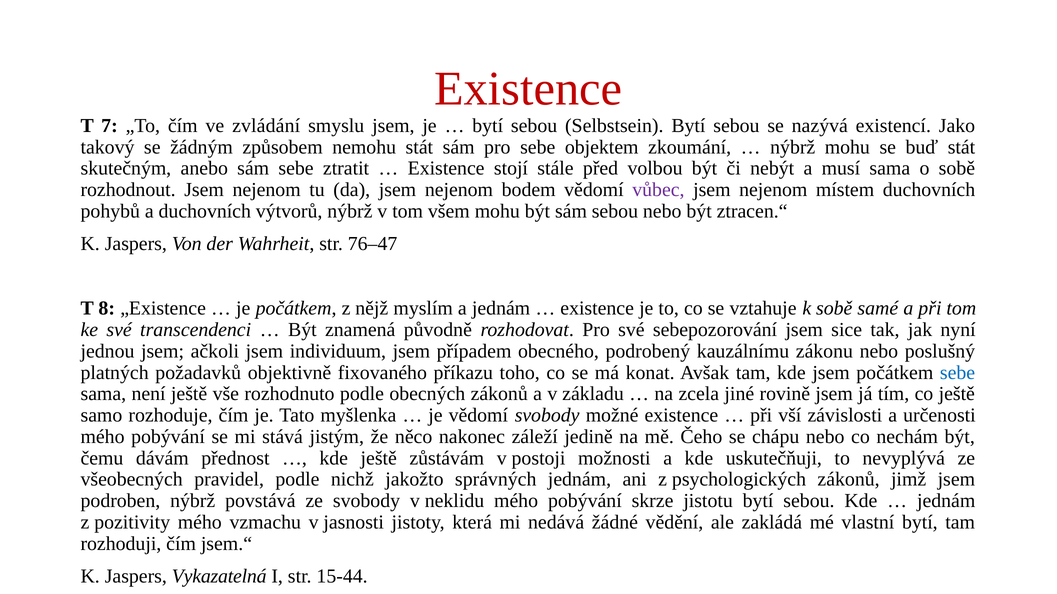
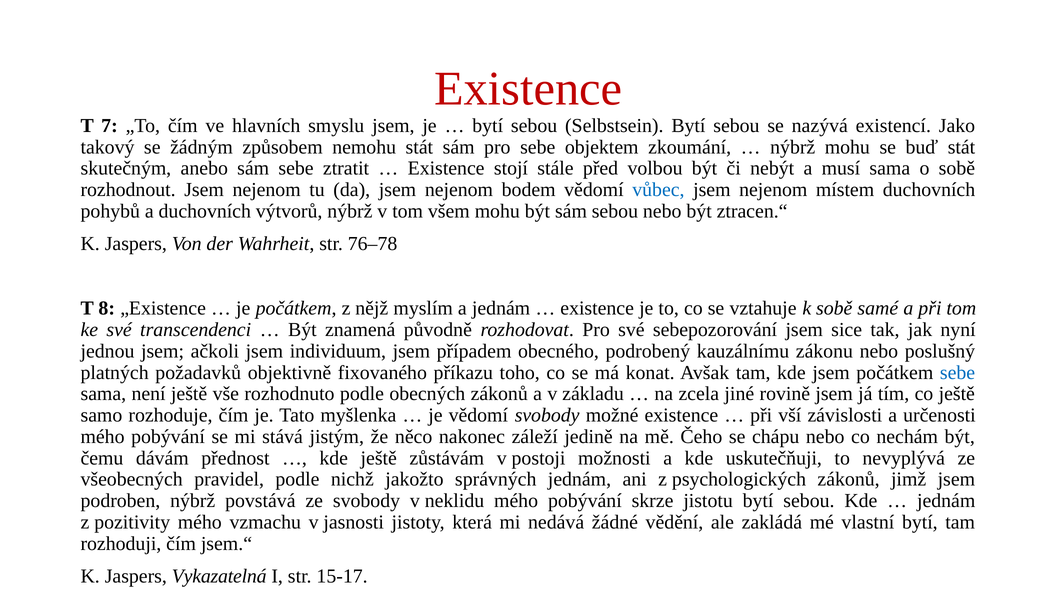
zvládání: zvládání -> hlavních (266, 126)
vůbec colour: purple -> blue (658, 190)
76–47: 76–47 -> 76–78 (373, 244)
15-44: 15-44 -> 15-17 (342, 577)
